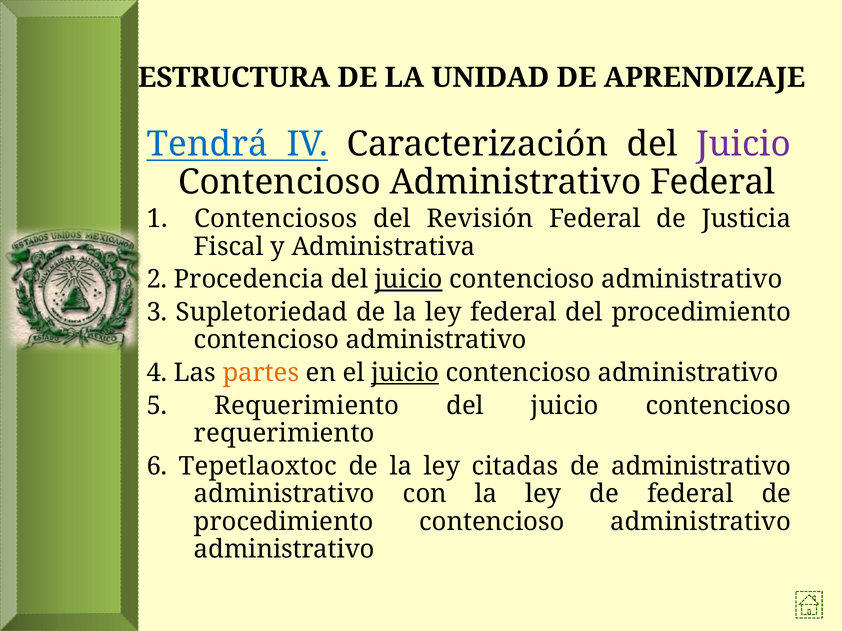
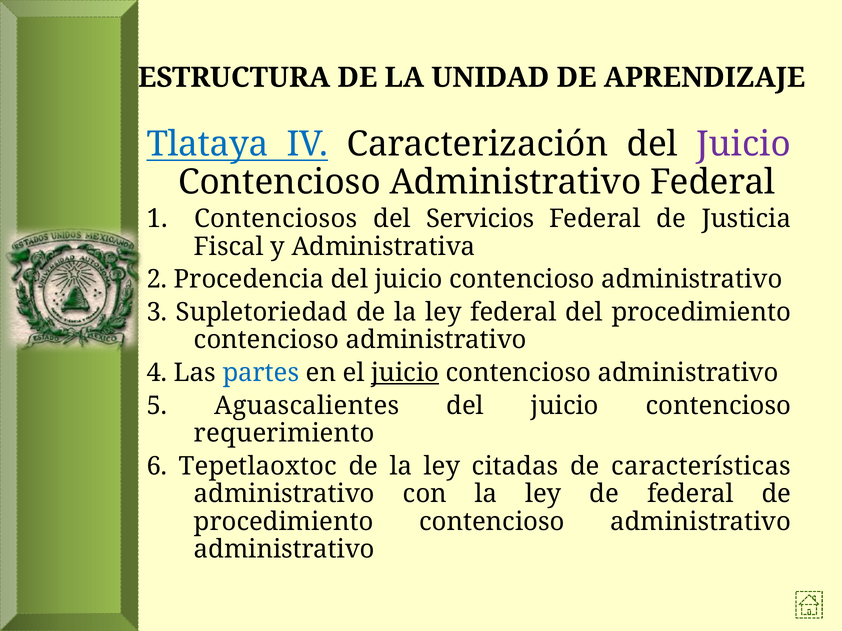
Tendrá: Tendrá -> Tlataya (208, 145)
Revisión: Revisión -> Servicios (480, 219)
juicio underline: present -> none (409, 280)
partes colour: orange -> blue (261, 373)
5 Requerimiento: Requerimiento -> Aguascalientes (307, 406)
de administrativo: administrativo -> características (701, 467)
